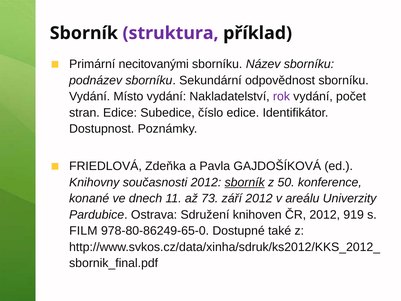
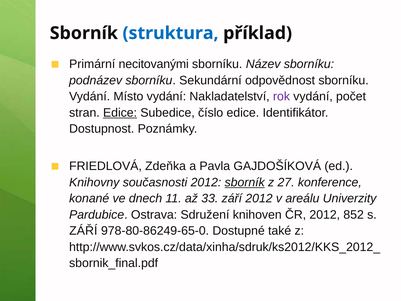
struktura colour: purple -> blue (171, 33)
Edice underline: none -> present (120, 113)
50: 50 -> 27 (286, 182)
73: 73 -> 33 (210, 198)
919: 919 -> 852 (354, 215)
FILM: FILM -> ZÁŘÍ (83, 231)
